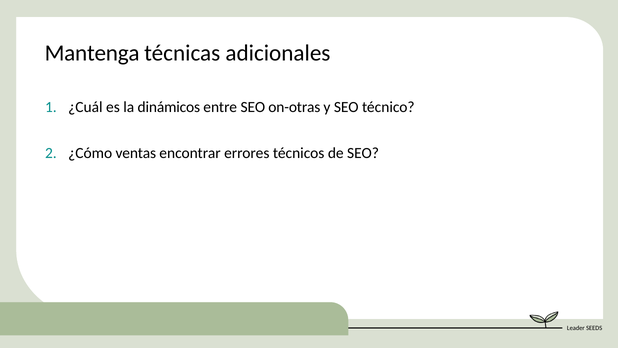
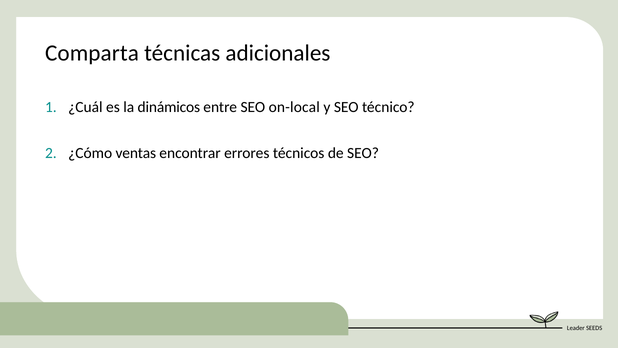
Mantenga: Mantenga -> Comparta (92, 53)
on-otras: on-otras -> on-local (294, 107)
